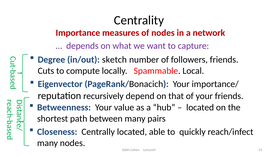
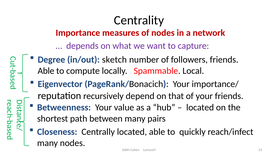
Cuts: Cuts -> Able (46, 70)
